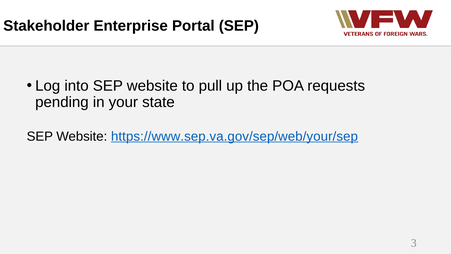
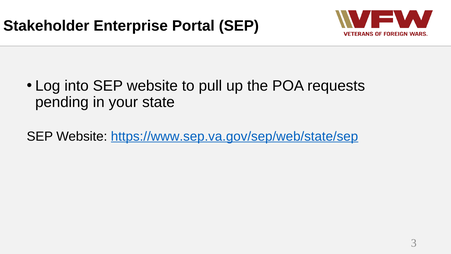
https://www.sep.va.gov/sep/web/your/sep: https://www.sep.va.gov/sep/web/your/sep -> https://www.sep.va.gov/sep/web/state/sep (234, 136)
